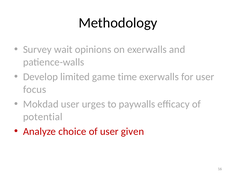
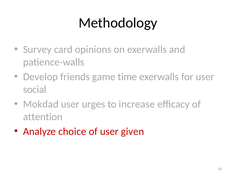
wait: wait -> card (63, 50)
limited: limited -> friends (75, 77)
focus: focus -> social (35, 89)
paywalls: paywalls -> increase (137, 104)
potential: potential -> attention (43, 117)
